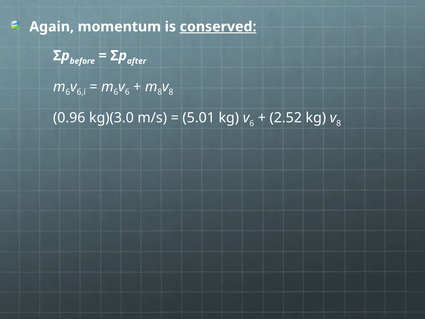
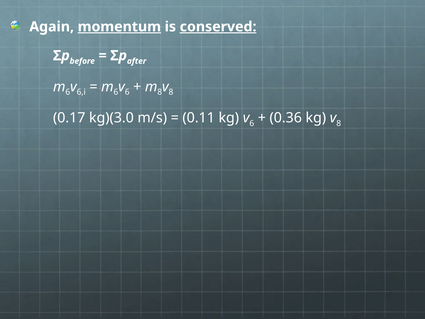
momentum underline: none -> present (119, 27)
0.96: 0.96 -> 0.17 (69, 118)
5.01: 5.01 -> 0.11 (199, 118)
2.52: 2.52 -> 0.36 (286, 118)
